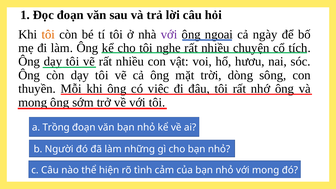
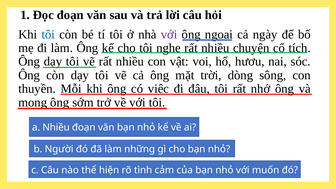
tôi colour: orange -> blue (48, 34)
a Trồng: Trồng -> Nhiều (56, 127)
với mong: mong -> muốn (266, 170)
